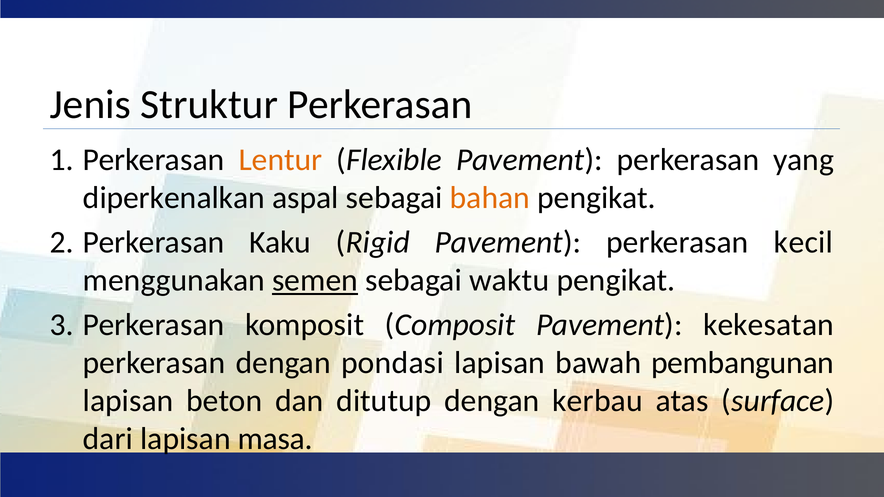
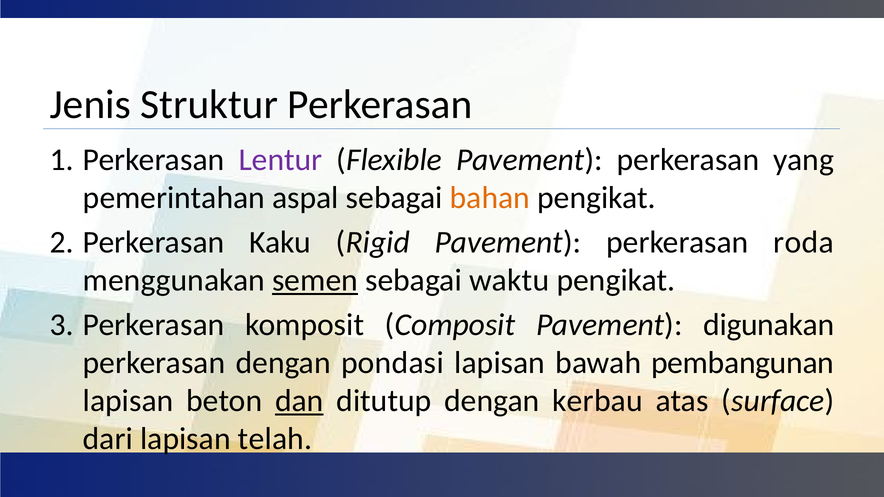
Lentur colour: orange -> purple (280, 160)
diperkenalkan: diperkenalkan -> pemerintahan (174, 198)
kecil: kecil -> roda (804, 242)
kekesatan: kekesatan -> digunakan (769, 325)
dan underline: none -> present (299, 401)
masa: masa -> telah (275, 439)
